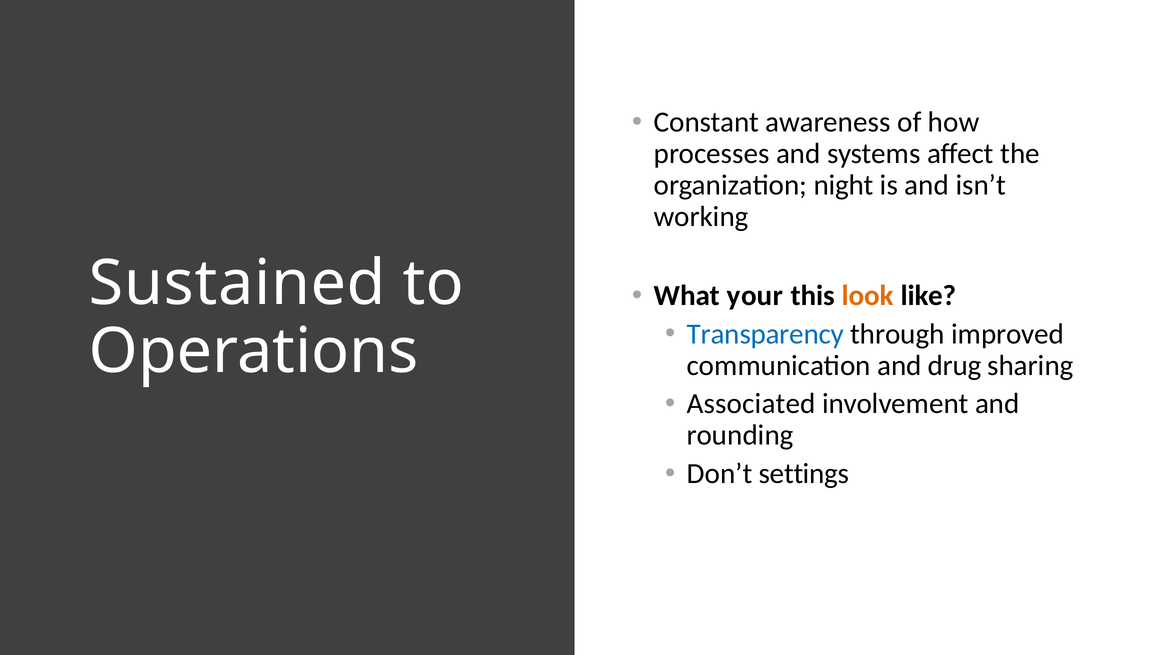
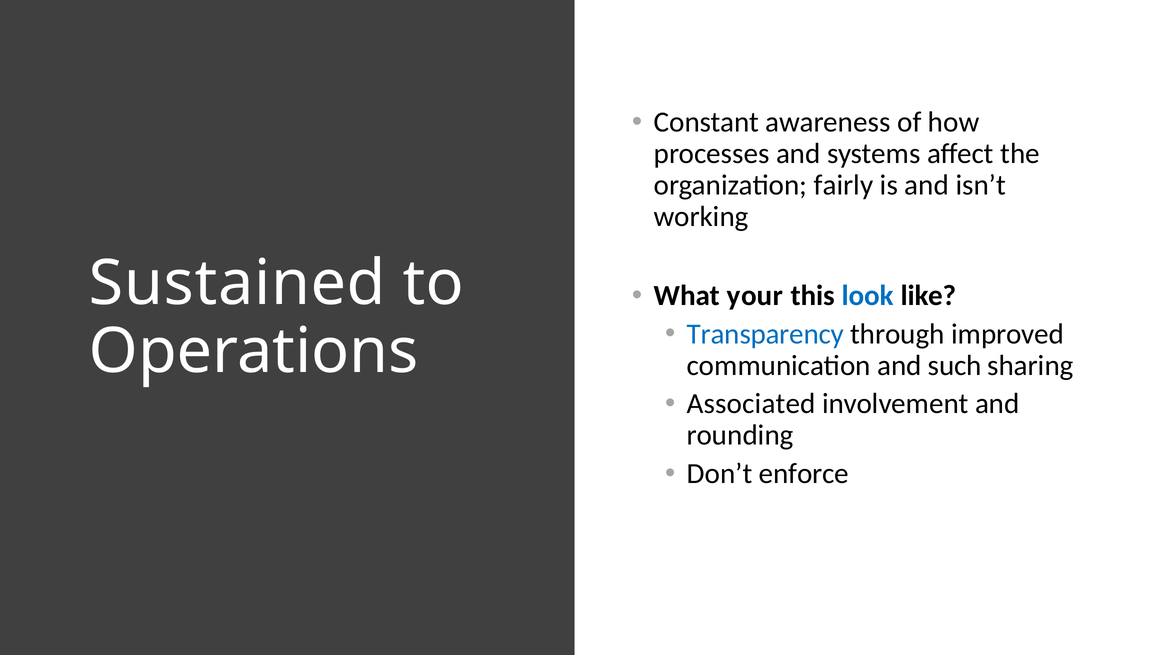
night: night -> fairly (844, 185)
look colour: orange -> blue (868, 296)
drug: drug -> such (955, 366)
settings: settings -> enforce (804, 474)
